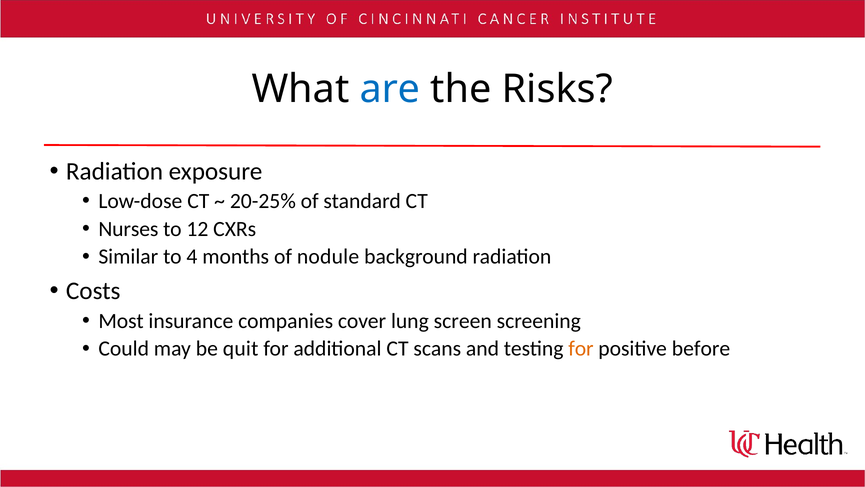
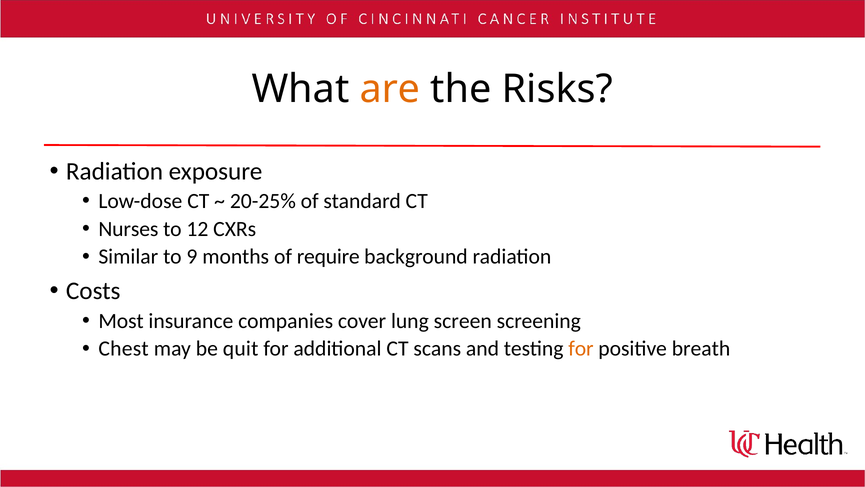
are colour: blue -> orange (390, 89)
4: 4 -> 9 (192, 257)
nodule: nodule -> require (328, 257)
Could: Could -> Chest (124, 348)
before: before -> breath (701, 348)
